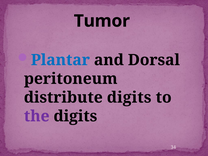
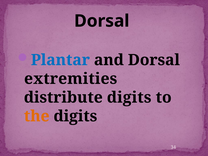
Tumor: Tumor -> Dorsal (102, 21)
peritoneum: peritoneum -> extremities (71, 79)
the colour: purple -> orange (37, 116)
